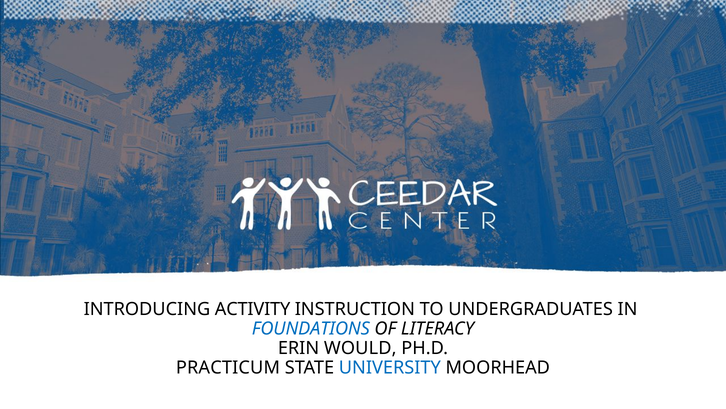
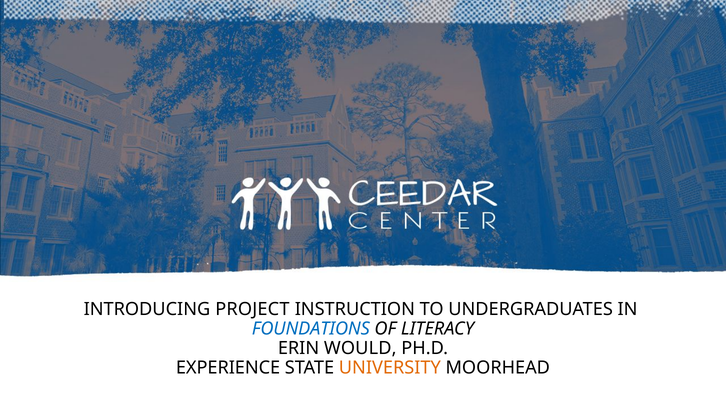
ACTIVITY: ACTIVITY -> PROJECT (252, 309)
PRACTICUM: PRACTICUM -> EXPERIENCE (228, 367)
UNIVERSITY colour: blue -> orange (390, 367)
